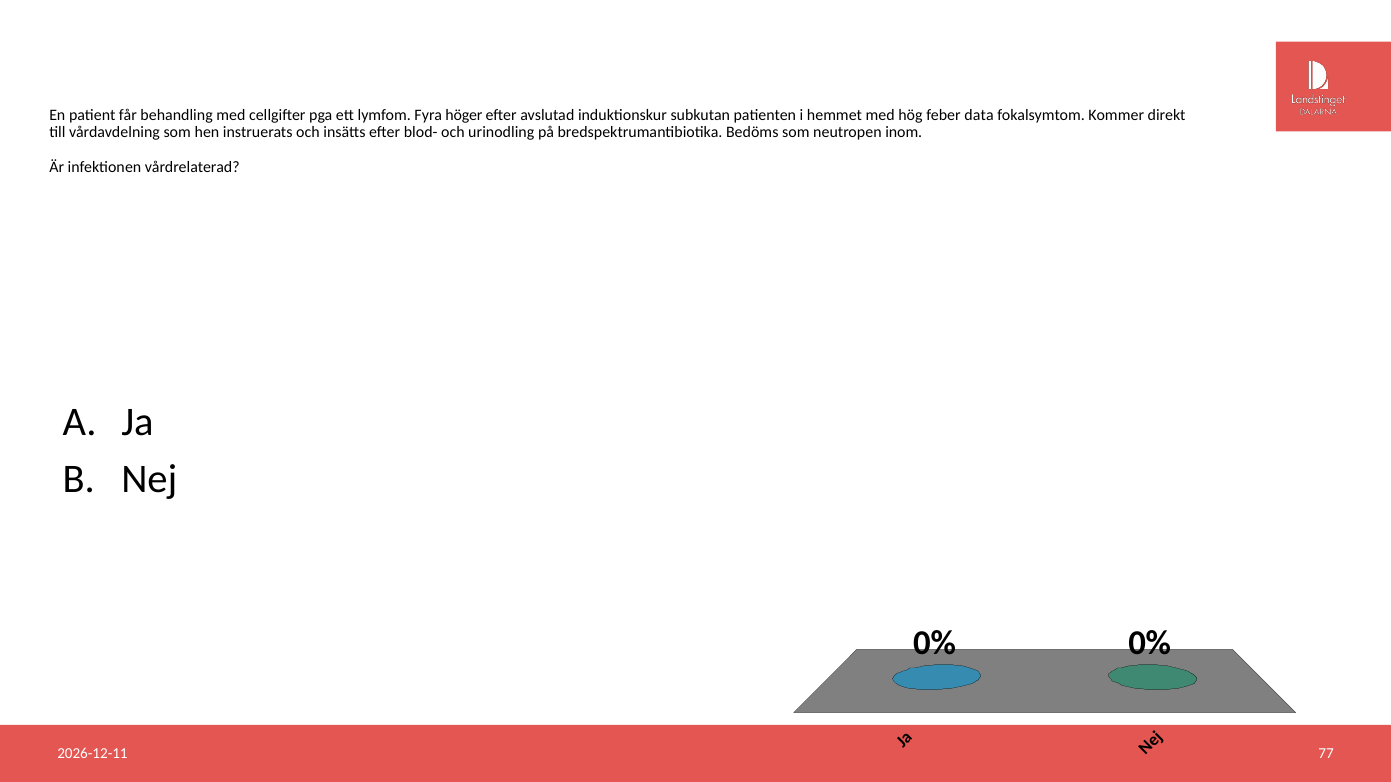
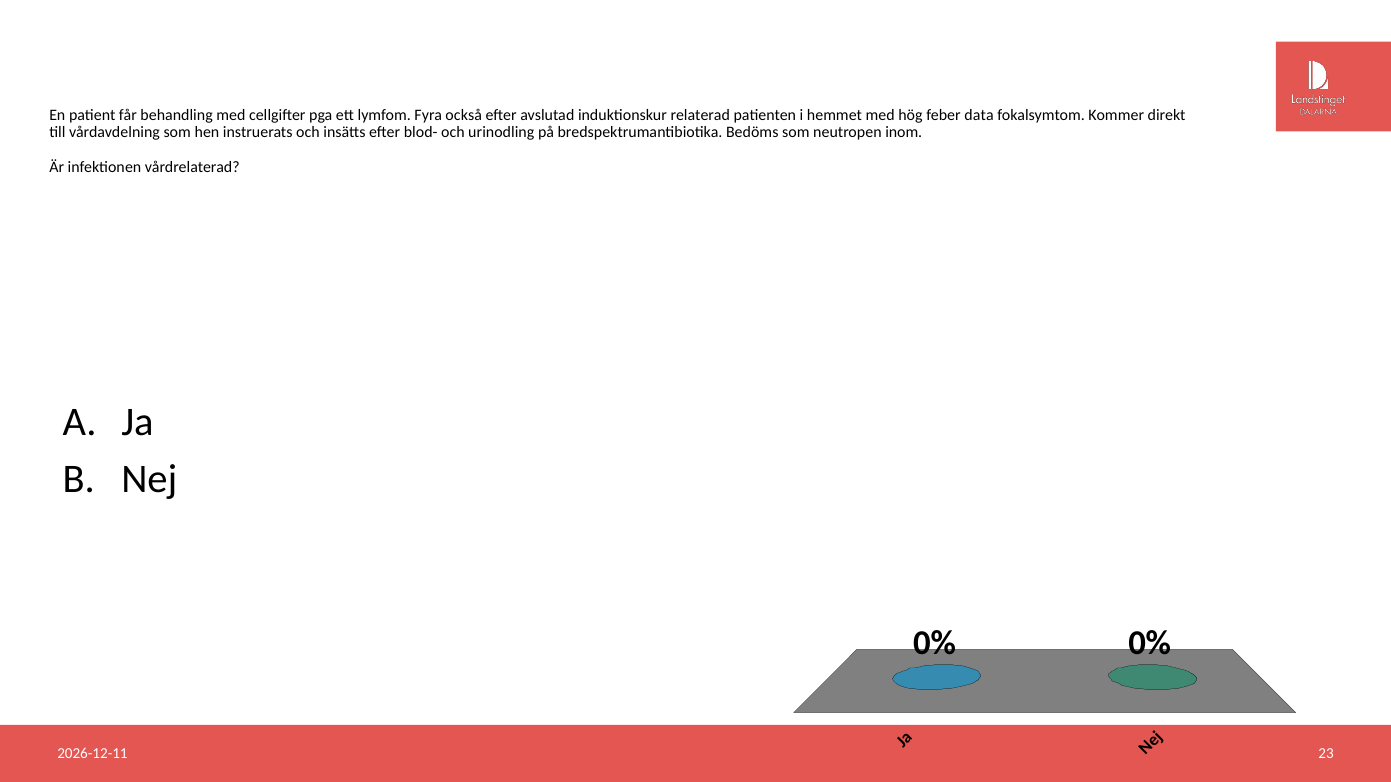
höger: höger -> också (464, 115)
subkutan: subkutan -> relaterad (700, 115)
77: 77 -> 23 (1326, 754)
